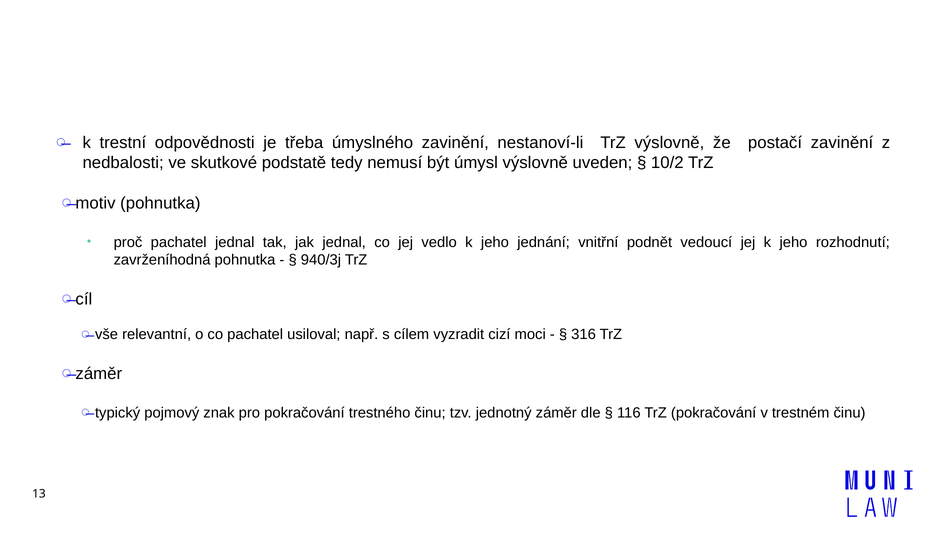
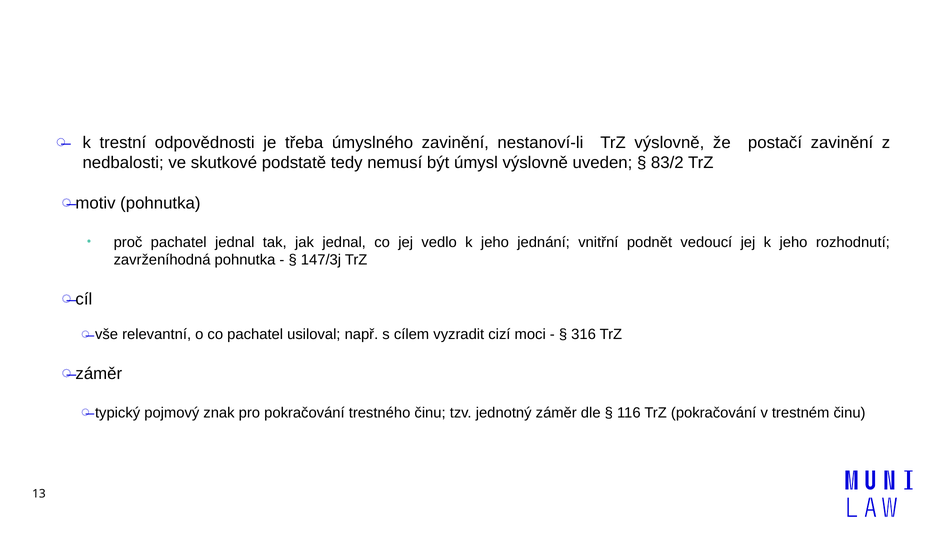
10/2: 10/2 -> 83/2 (667, 163)
940/3j: 940/3j -> 147/3j (321, 260)
